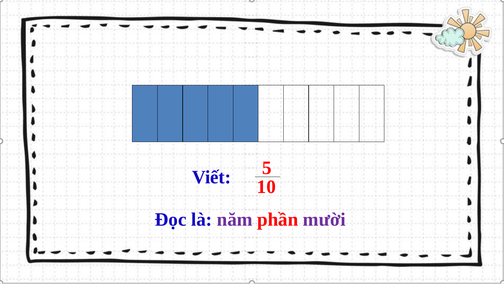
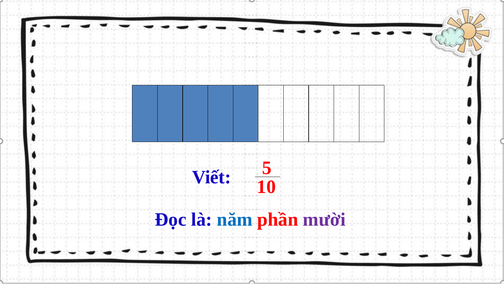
năm colour: purple -> blue (235, 219)
